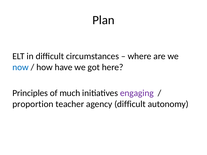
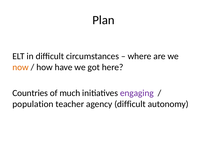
now colour: blue -> orange (21, 67)
Principles: Principles -> Countries (30, 93)
proportion: proportion -> population (33, 104)
